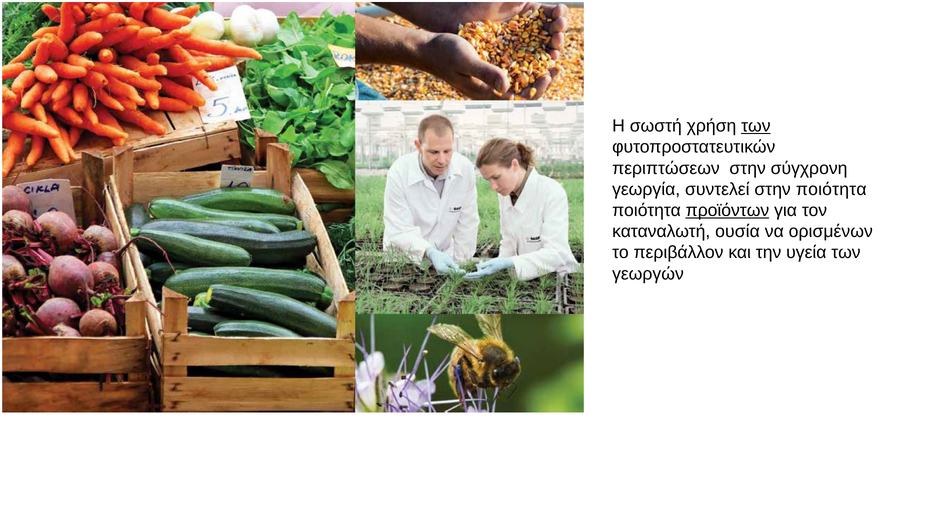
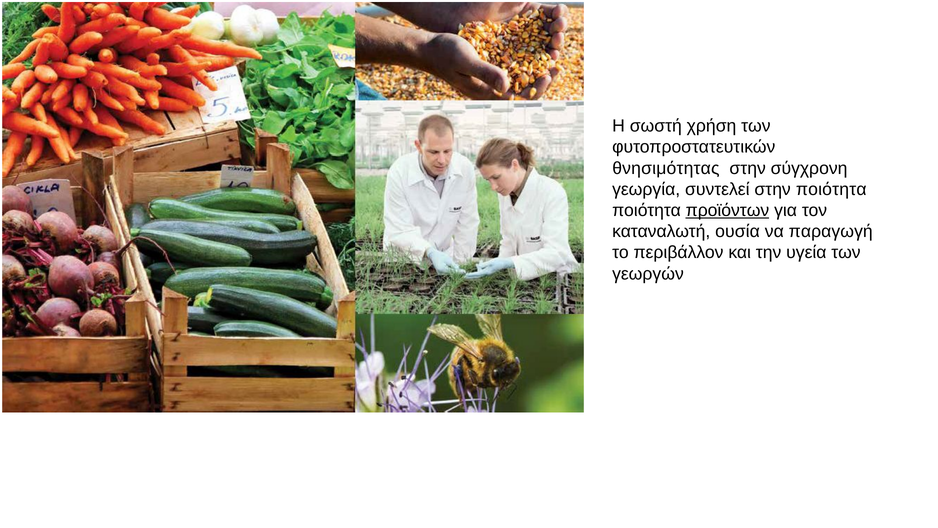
των underline: present -> none (756, 126)
περιπτώσεων: περιπτώσεων -> θνησιμότητας (666, 168)
ορισμένων: ορισμένων -> παραγωγή (831, 231)
